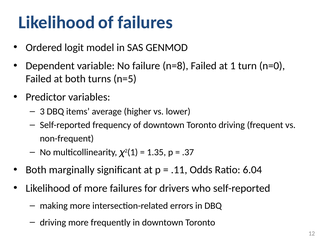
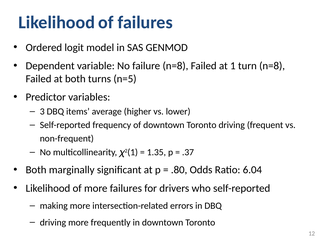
turn n=0: n=0 -> n=8 (272, 66)
.11: .11 -> .80 (179, 170)
